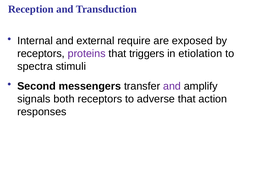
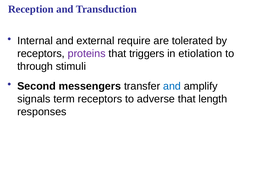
exposed: exposed -> tolerated (192, 41)
spectra: spectra -> through (35, 66)
and colour: purple -> blue (172, 86)
both: both -> term (64, 99)
action: action -> length (213, 99)
